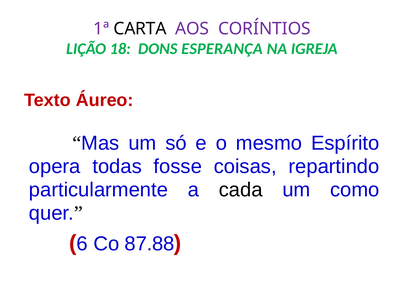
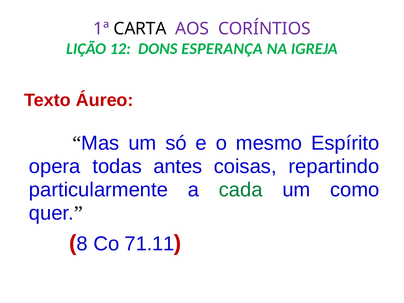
18: 18 -> 12 (120, 49)
fosse: fosse -> antes (178, 167)
cada colour: black -> green (241, 190)
6: 6 -> 8 (82, 244)
87.88: 87.88 -> 71.11 (149, 244)
